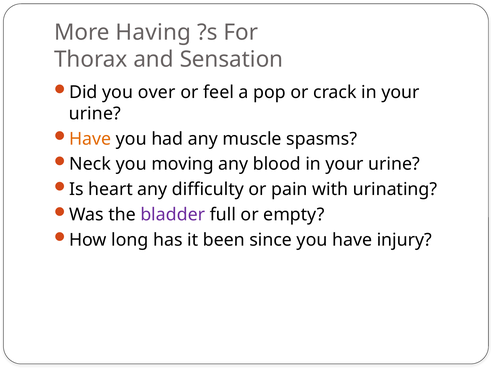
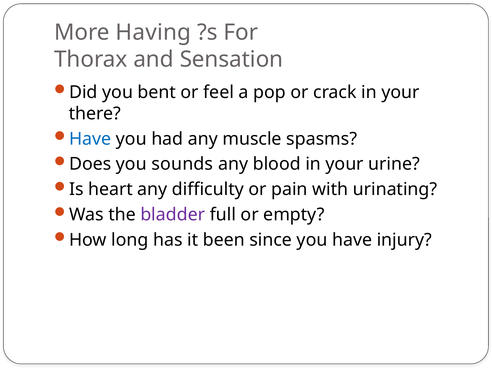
over: over -> bent (157, 92)
urine: urine -> there (95, 114)
Have colour: orange -> blue (90, 139)
Neck: Neck -> Does (90, 164)
moving: moving -> sounds (182, 164)
